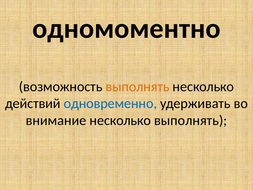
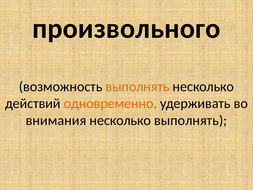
одномоментно: одномоментно -> произвольного (126, 29)
одновременно colour: blue -> orange (110, 103)
внимание: внимание -> внимания (56, 120)
